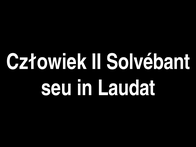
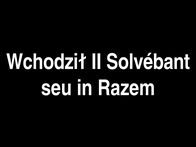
Człowiek: Człowiek -> Wchodził (47, 62)
Laudat: Laudat -> Razem (126, 88)
